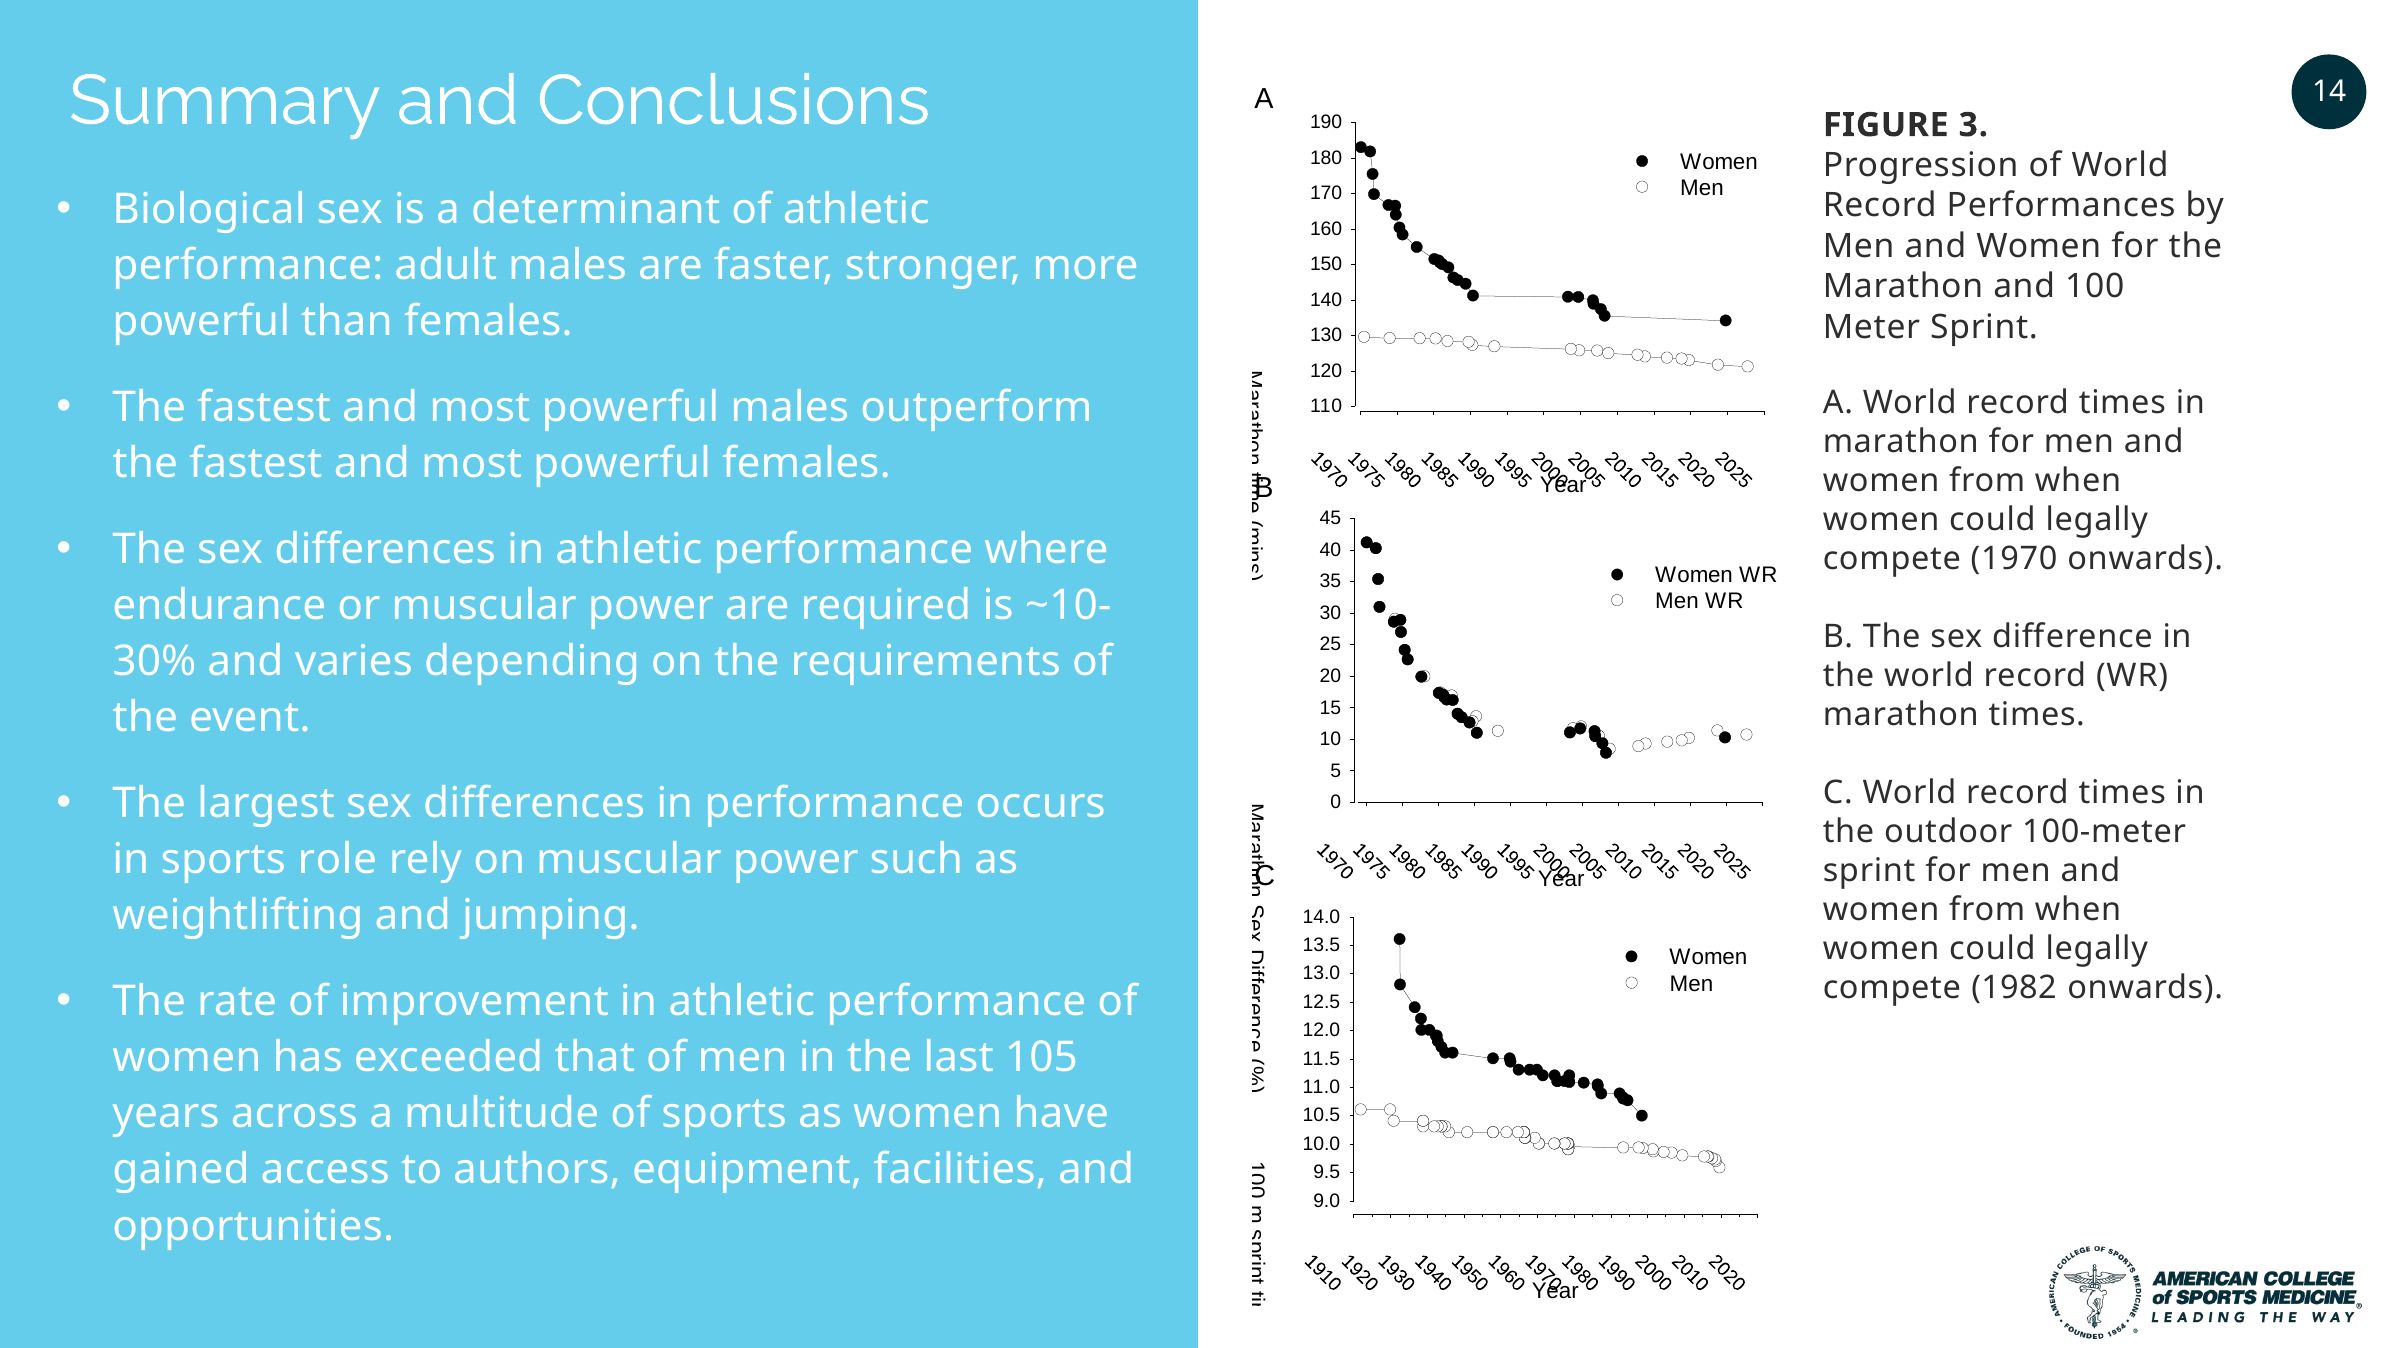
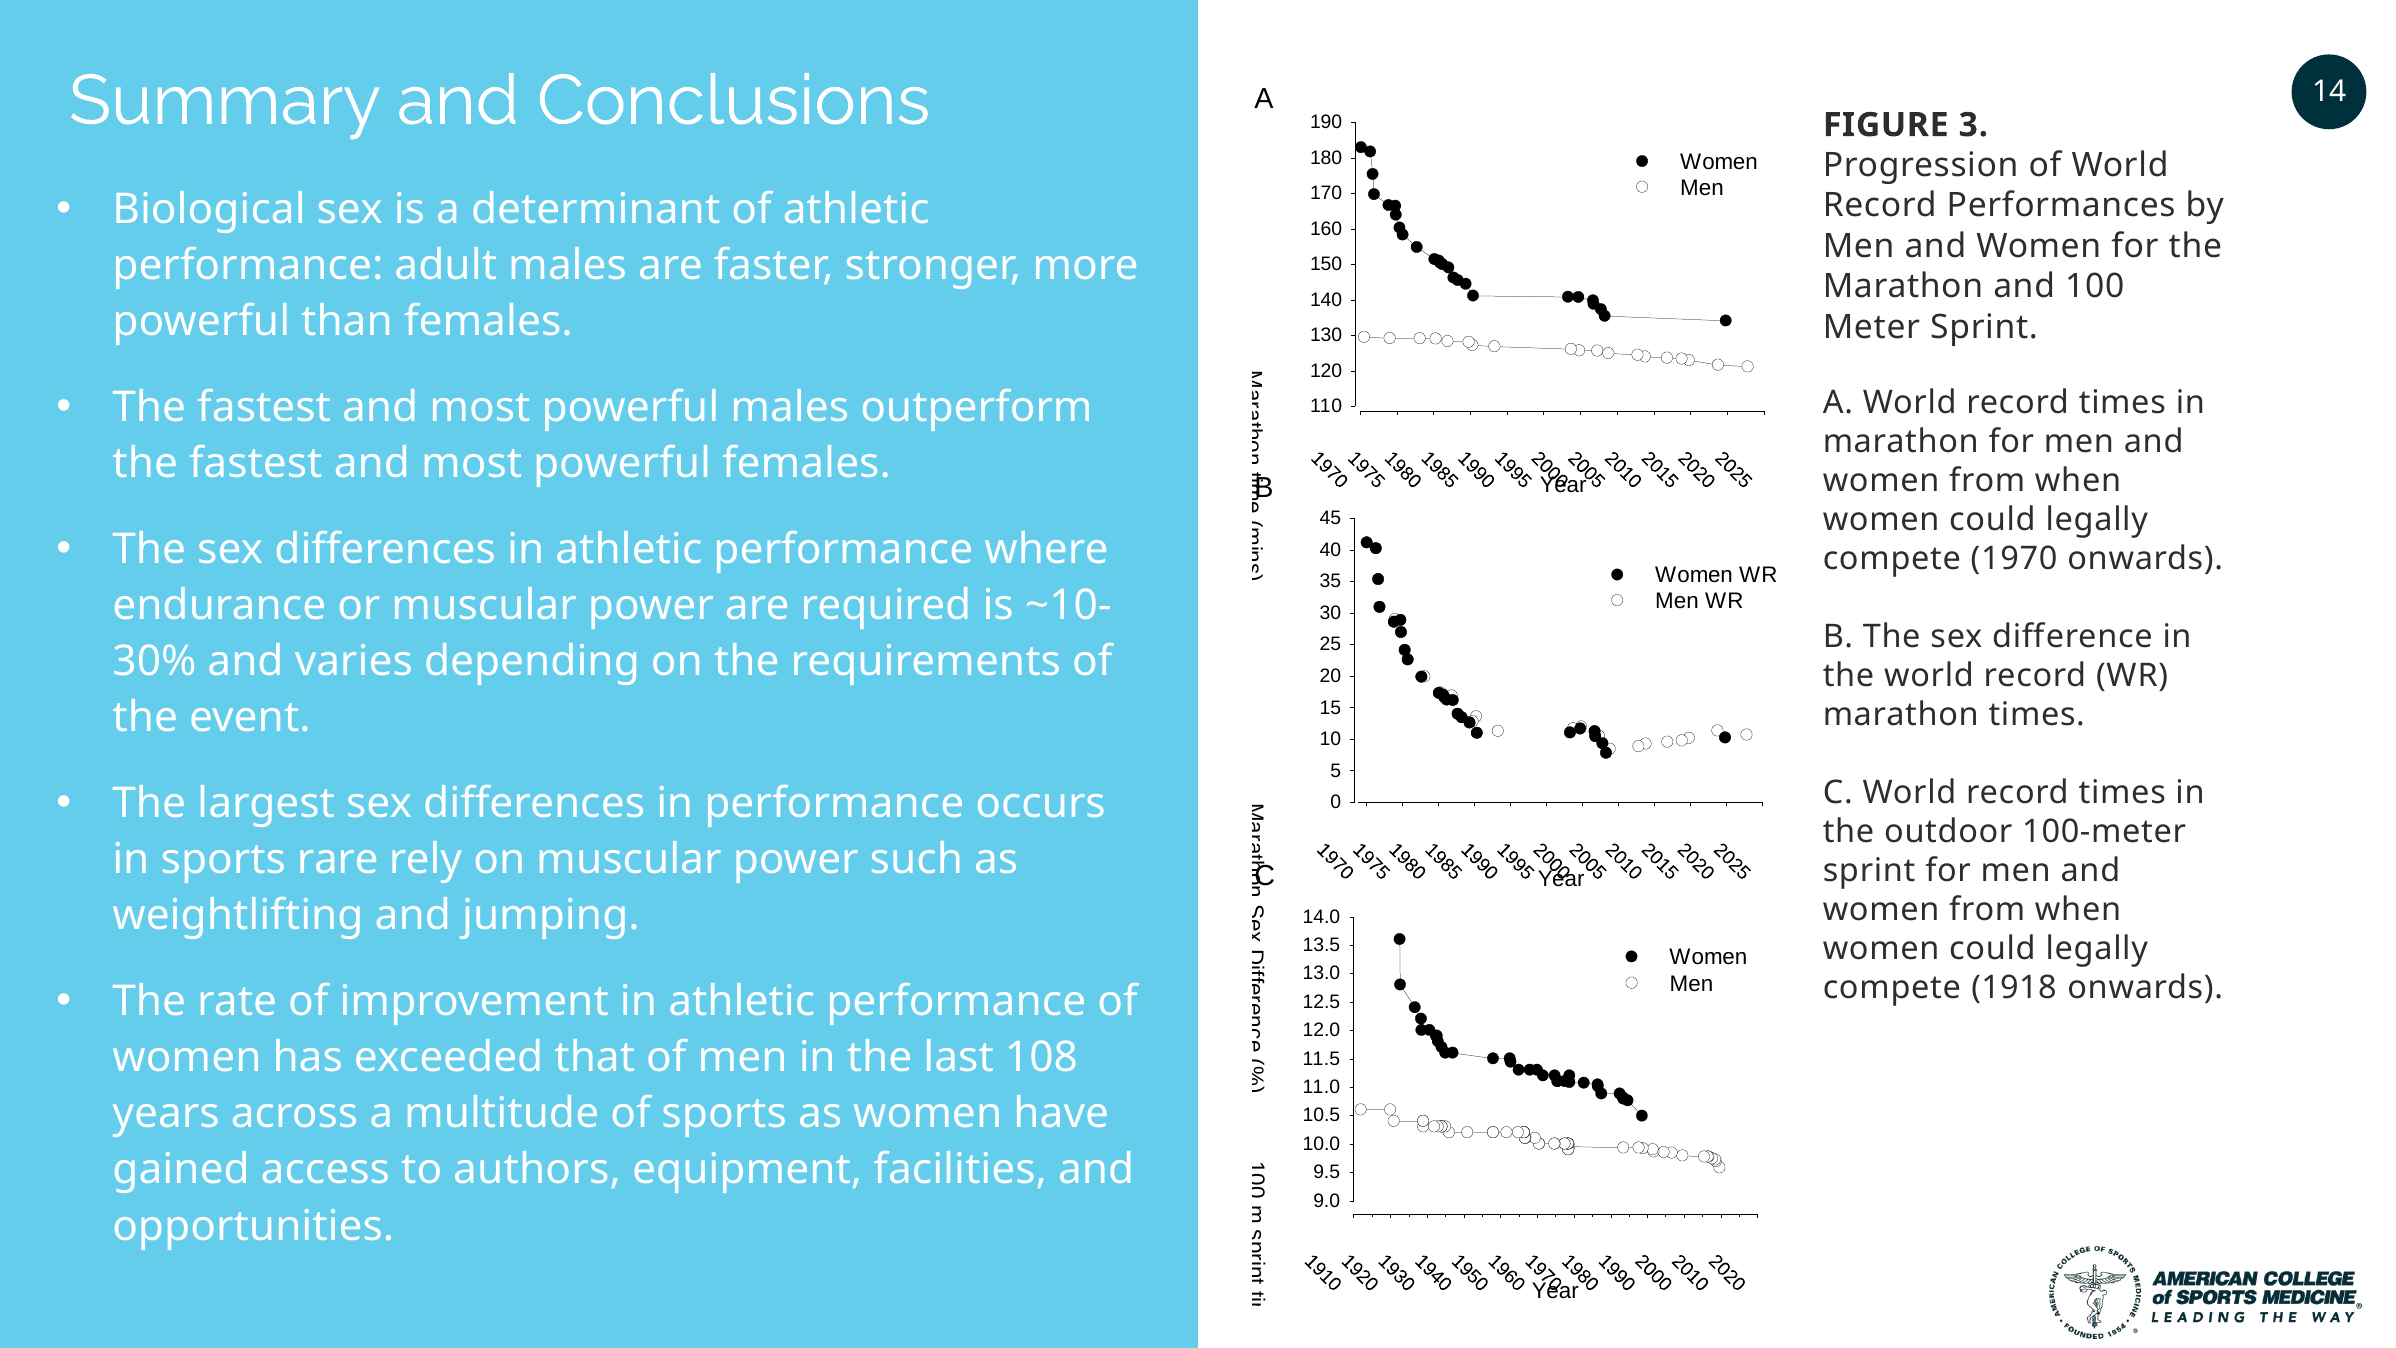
role: role -> rare (338, 860)
1982: 1982 -> 1918 (2014, 987)
105: 105 -> 108 (1041, 1058)
